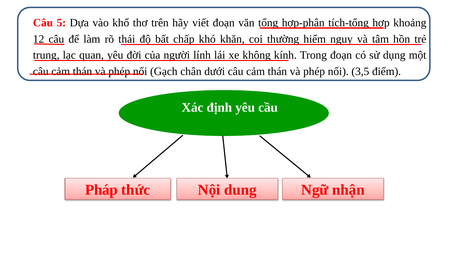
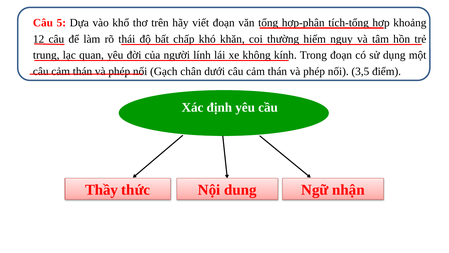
Pháp: Pháp -> Thầy (101, 190)
